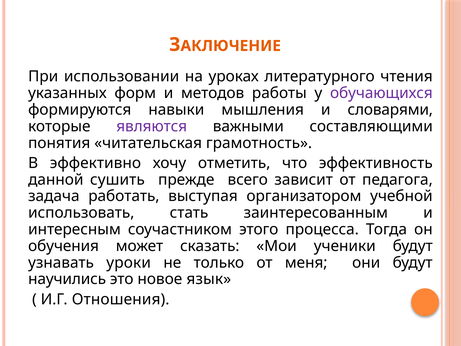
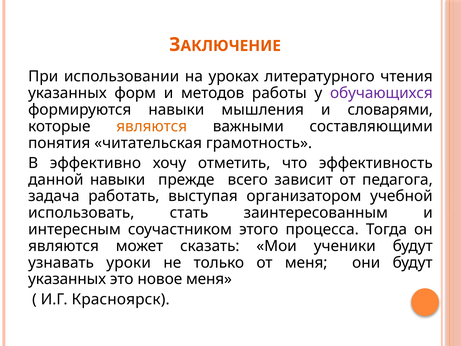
являются colour: purple -> orange (152, 126)
данной сушить: сушить -> навыки (118, 180)
обучения: обучения -> являются (64, 246)
научились: научились -> указанных (67, 279)
новое язык: язык -> меня (209, 279)
Отношения: Отношения -> Красноярск (121, 299)
